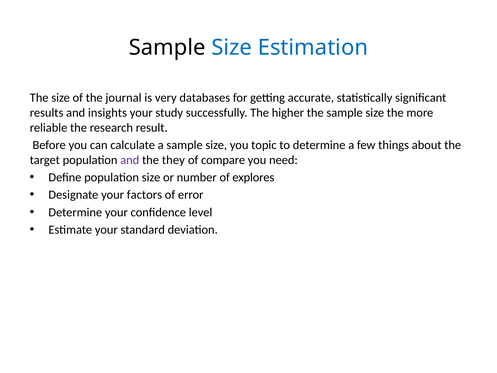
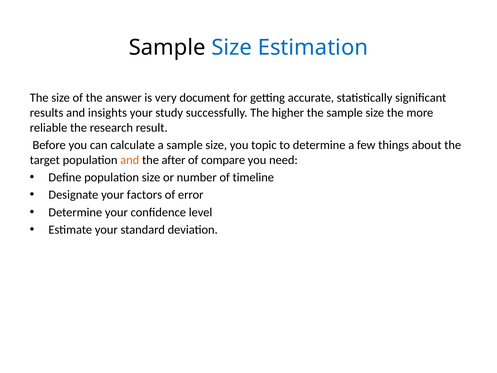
journal: journal -> answer (124, 98)
databases: databases -> document (205, 98)
and colour: purple -> orange (130, 160)
they: they -> after (174, 160)
explores: explores -> timeline (253, 177)
